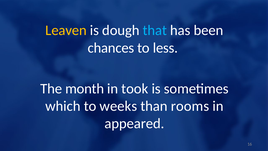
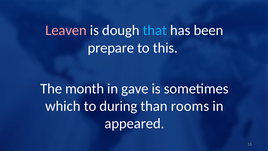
Leaven colour: yellow -> pink (66, 30)
chances: chances -> prepare (111, 48)
less: less -> this (165, 48)
took: took -> gave (135, 89)
weeks: weeks -> during (118, 106)
